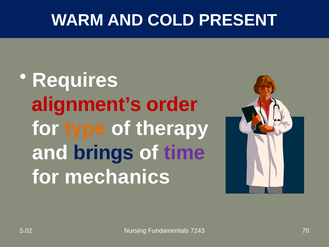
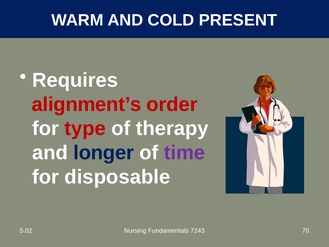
type colour: orange -> red (85, 128)
brings: brings -> longer (104, 153)
mechanics: mechanics -> disposable (117, 177)
